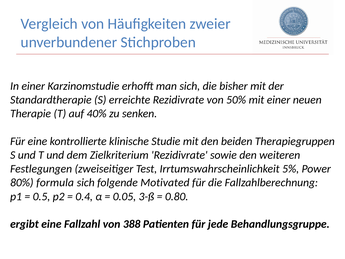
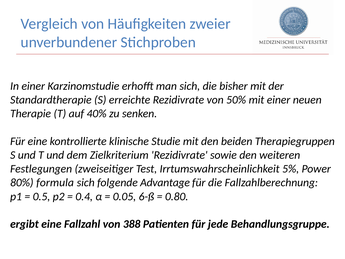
Motivated: Motivated -> Advantage (165, 183)
3-ß: 3-ß -> 6-ß (146, 196)
